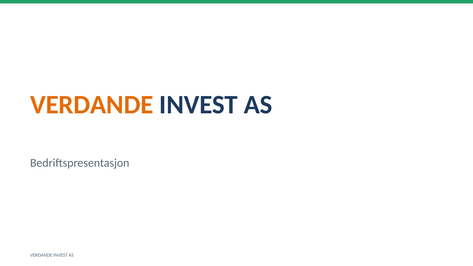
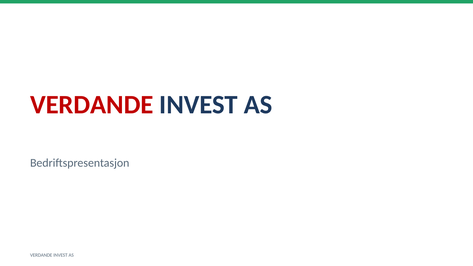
VERDANDE colour: orange -> red (92, 105)
